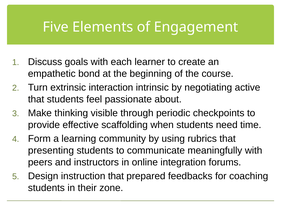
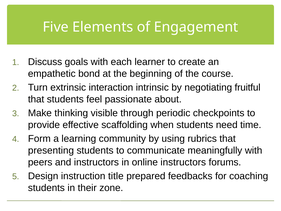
active: active -> fruitful (248, 87)
online integration: integration -> instructors (183, 162)
instruction that: that -> title (116, 176)
